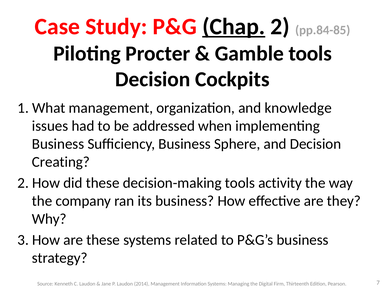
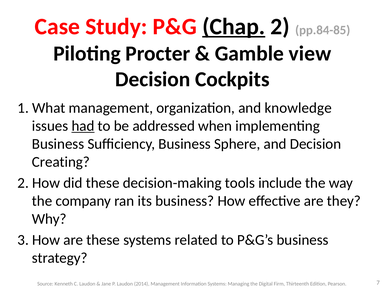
Gamble tools: tools -> view (310, 53)
had underline: none -> present (83, 126)
activity: activity -> include (280, 183)
